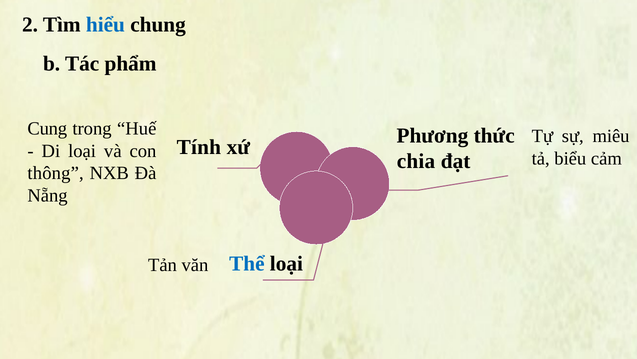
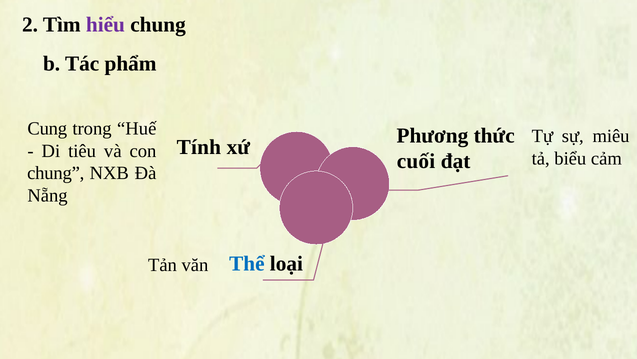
hiểu colour: blue -> purple (105, 25)
Di loại: loại -> tiêu (82, 151)
chia: chia -> cuối (416, 161)
thông: thông -> chung (56, 173)
